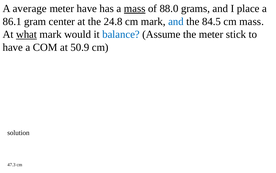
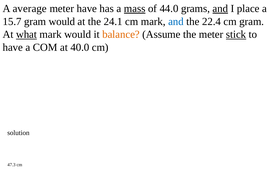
88.0: 88.0 -> 44.0 (169, 9)
and underline: none -> present (220, 9)
86.1: 86.1 -> 15.7 (12, 21)
gram center: center -> would (62, 21)
24.8: 24.8 -> 24.1 (113, 21)
84.5: 84.5 -> 22.4 (212, 21)
cm mass: mass -> gram (252, 21)
balance colour: blue -> orange (121, 34)
stick underline: none -> present (236, 34)
50.9: 50.9 -> 40.0 (80, 47)
